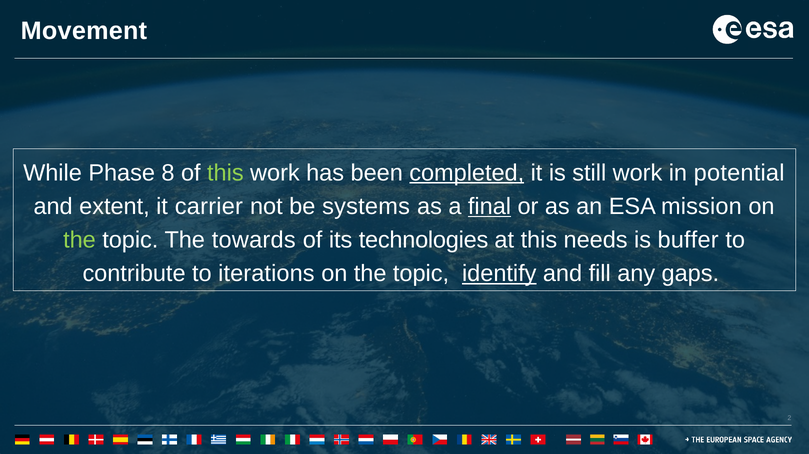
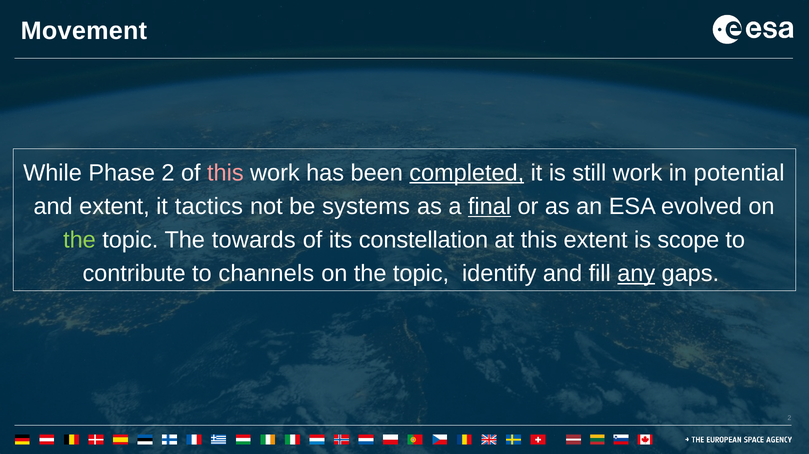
Phase 8: 8 -> 2 (168, 173)
this colour: light green -> pink (225, 173)
carrier: carrier -> tactics (209, 206)
mission: mission -> evolved (701, 206)
technologies: technologies -> constellation (423, 240)
this needs: needs -> extent (596, 240)
buffer: buffer -> scope (688, 240)
iterations: iterations -> channels (266, 274)
identify underline: present -> none (499, 274)
any underline: none -> present (636, 274)
